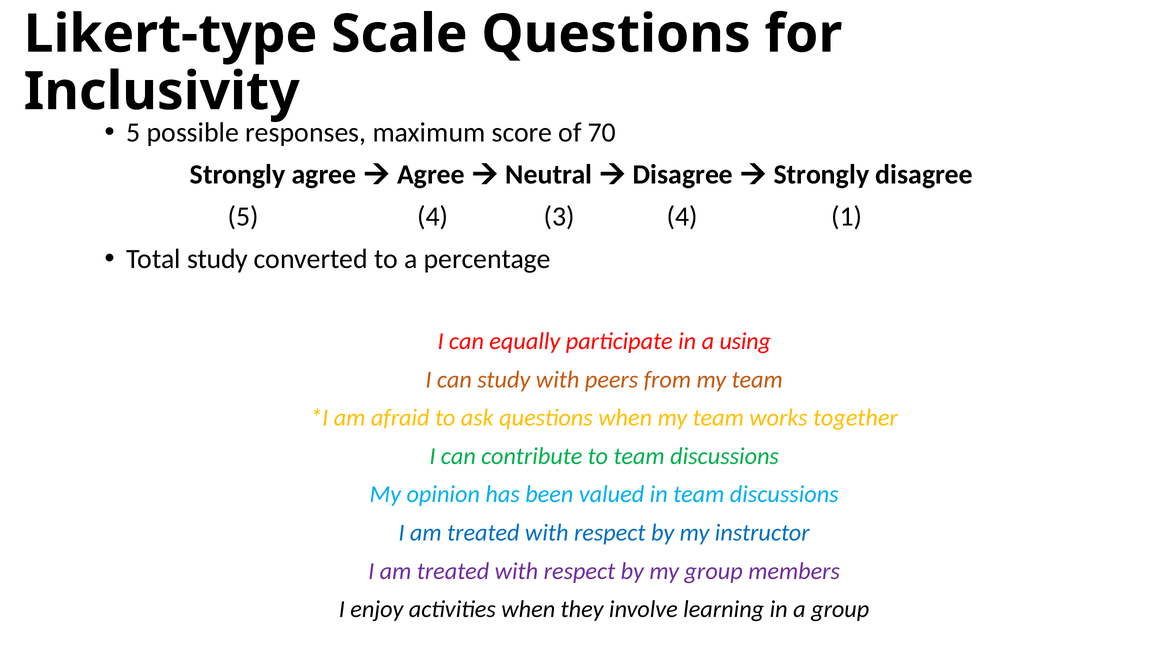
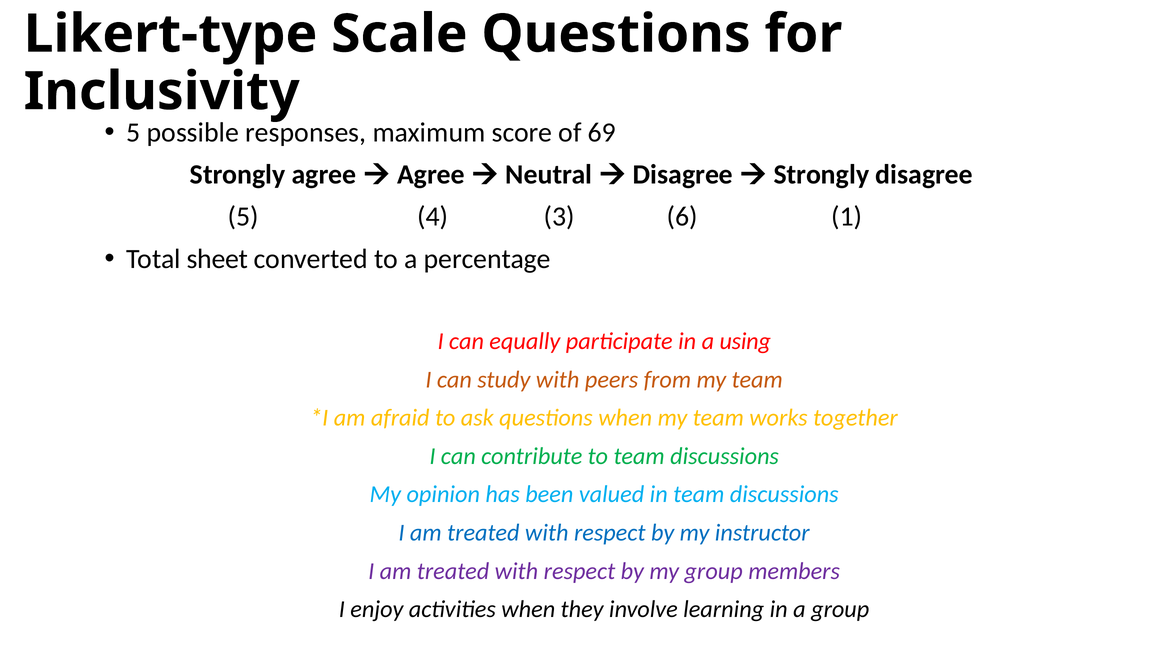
70: 70 -> 69 (602, 132)
3 4: 4 -> 6 (682, 217)
Total study: study -> sheet (217, 259)
